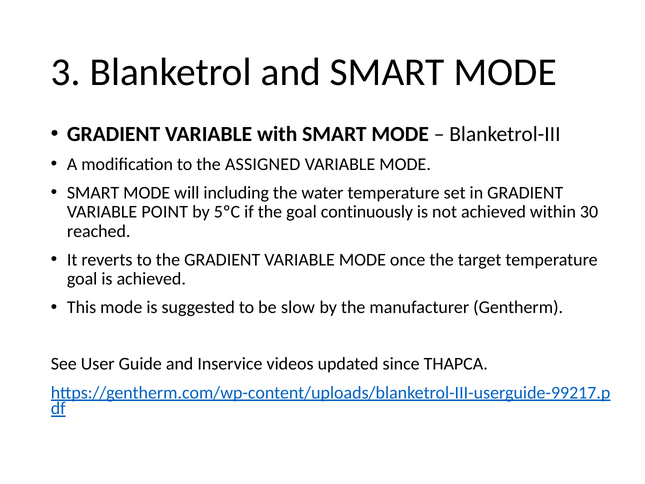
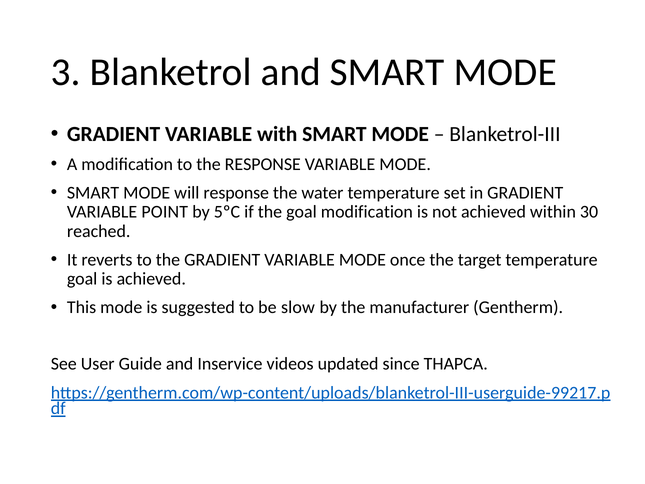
the ASSIGNED: ASSIGNED -> RESPONSE (263, 164)
will including: including -> response (236, 193)
goal continuously: continuously -> modification (367, 212)
